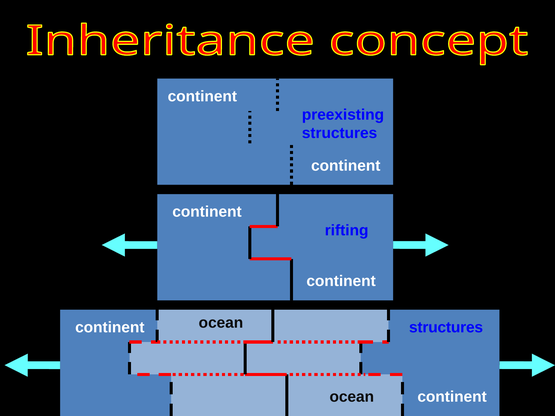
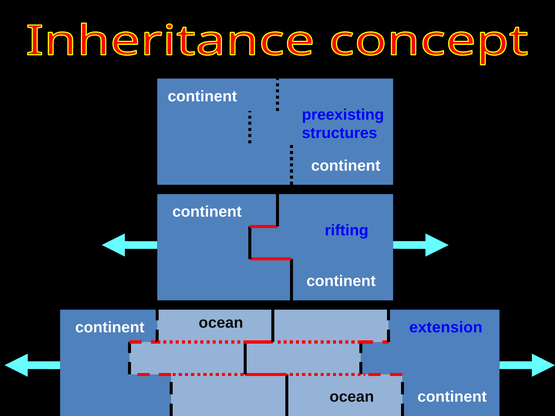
structures: structures -> extension (446, 328)
